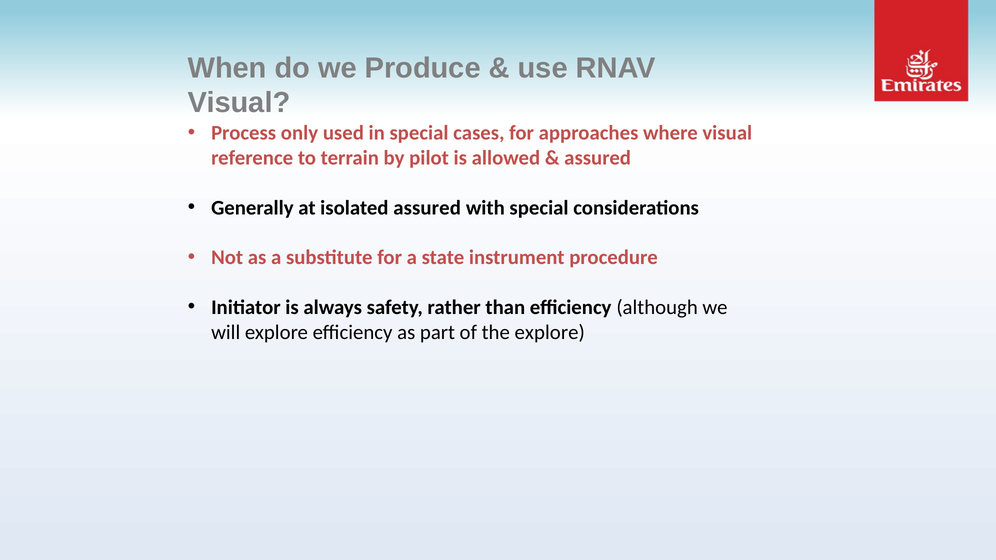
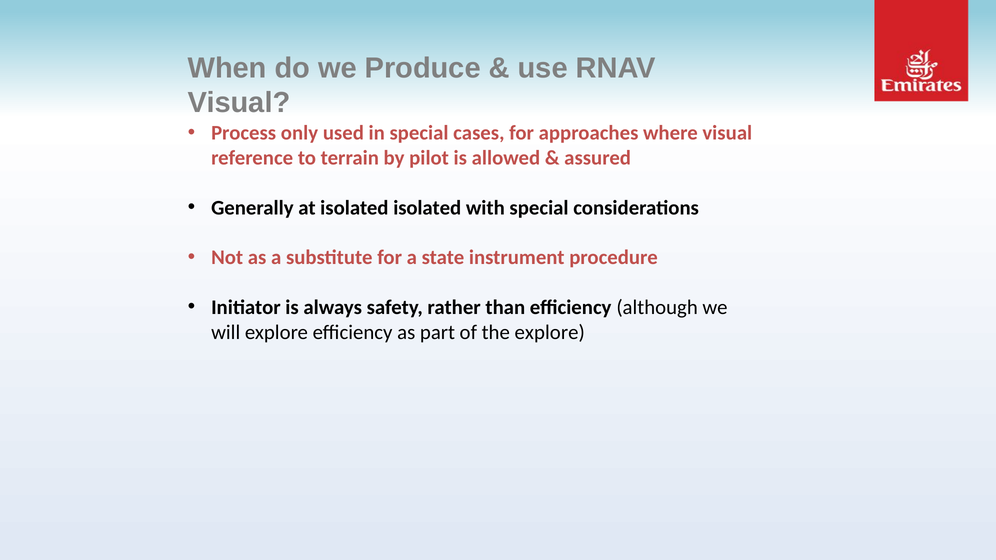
isolated assured: assured -> isolated (427, 208)
